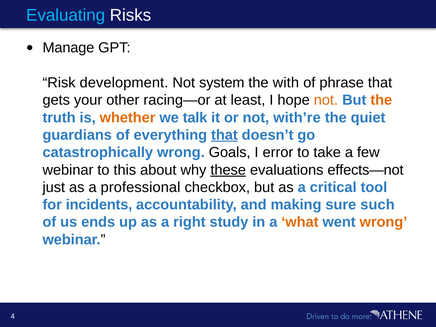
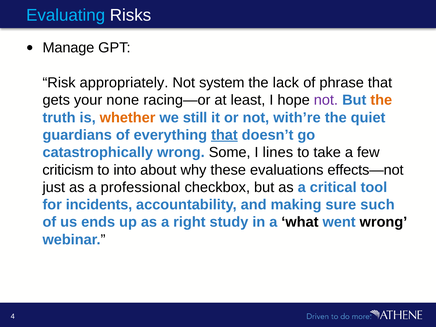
development: development -> appropriately (124, 83)
with: with -> lack (286, 83)
other: other -> none (123, 100)
not colour: orange -> purple (326, 100)
talk: talk -> still (195, 118)
Goals: Goals -> Some (230, 152)
error: error -> lines (278, 152)
webinar: webinar -> criticism (68, 170)
this: this -> into (125, 170)
these underline: present -> none (228, 170)
what colour: orange -> black (300, 222)
wrong colour: orange -> black (383, 222)
